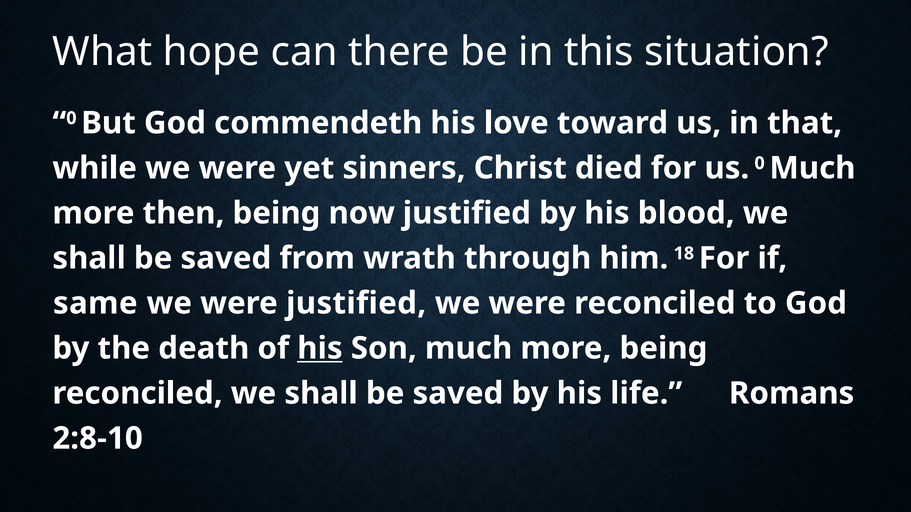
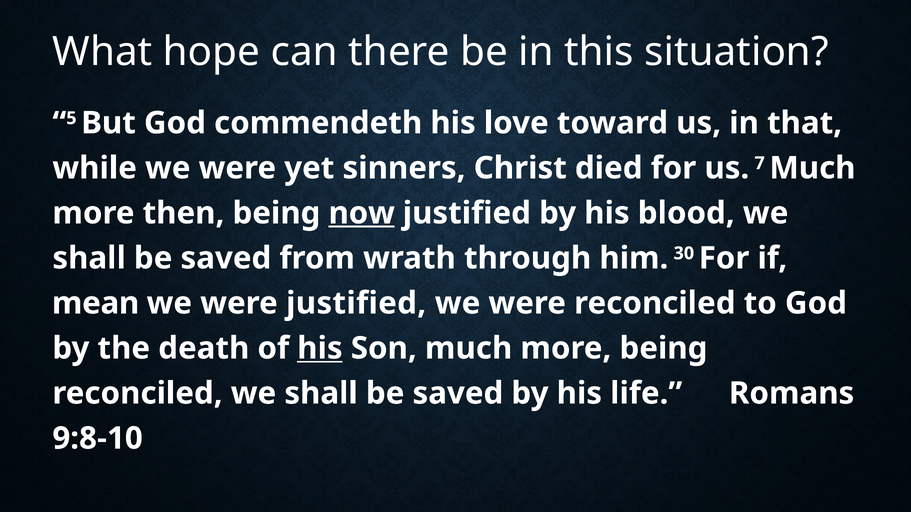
0: 0 -> 5 (71, 118)
us 0: 0 -> 7 (760, 163)
now underline: none -> present (362, 213)
18: 18 -> 30 (684, 254)
same: same -> mean (96, 303)
2:8-10: 2:8-10 -> 9:8-10 (98, 439)
